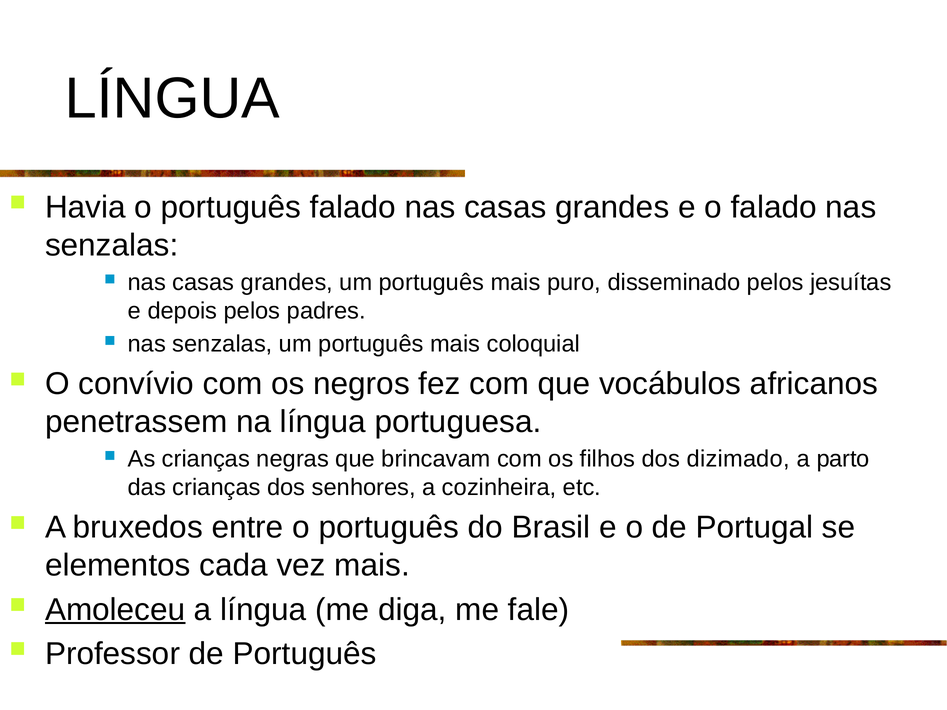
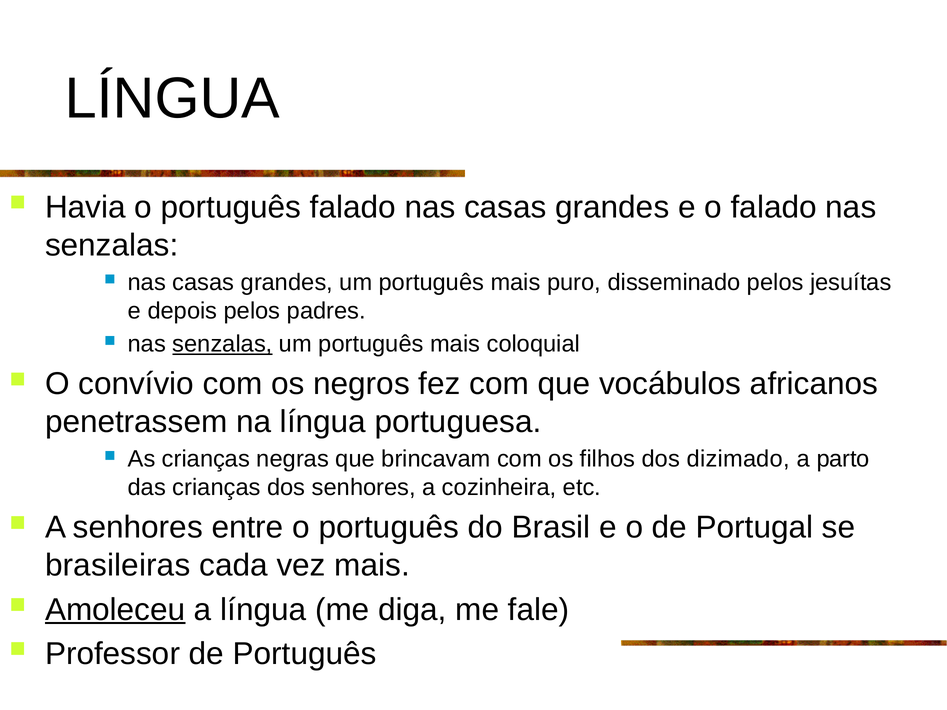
senzalas underline: none -> present (222, 344)
A bruxedos: bruxedos -> senhores (138, 528)
elementos: elementos -> brasileiras (118, 566)
